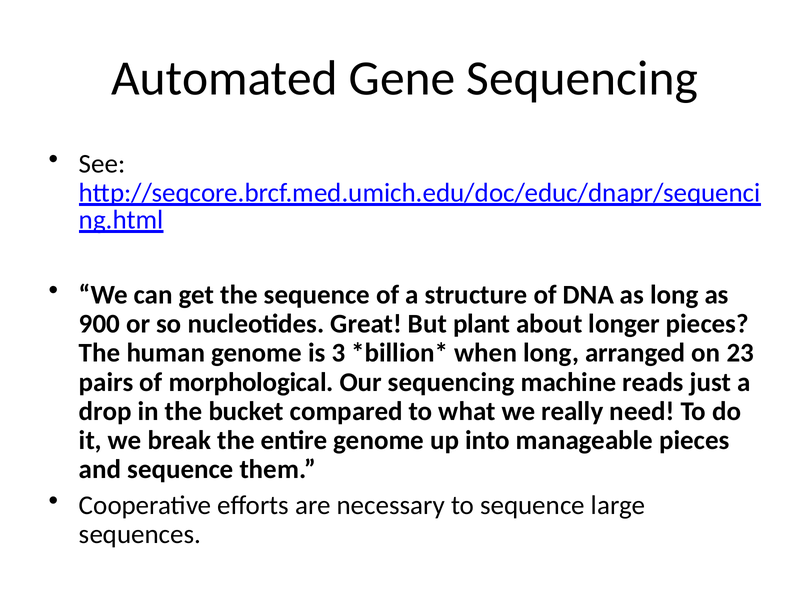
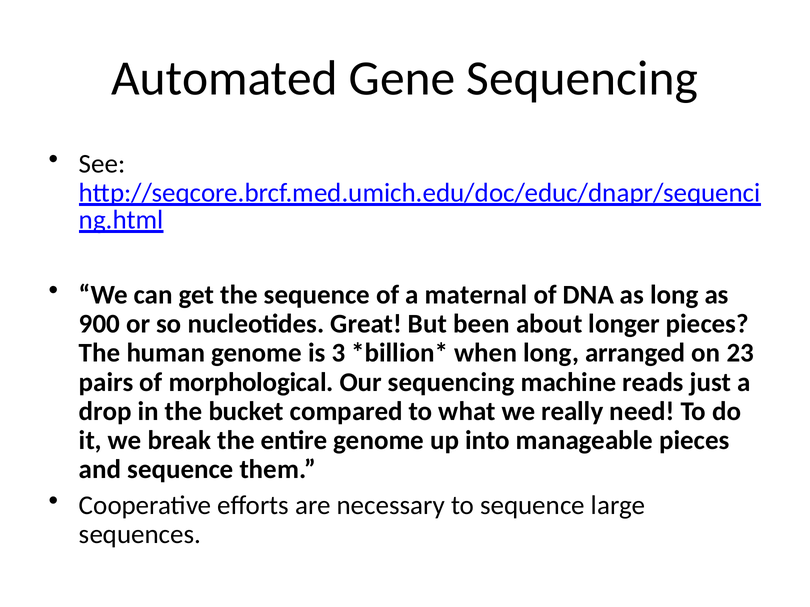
structure: structure -> maternal (476, 295)
plant: plant -> been (481, 324)
